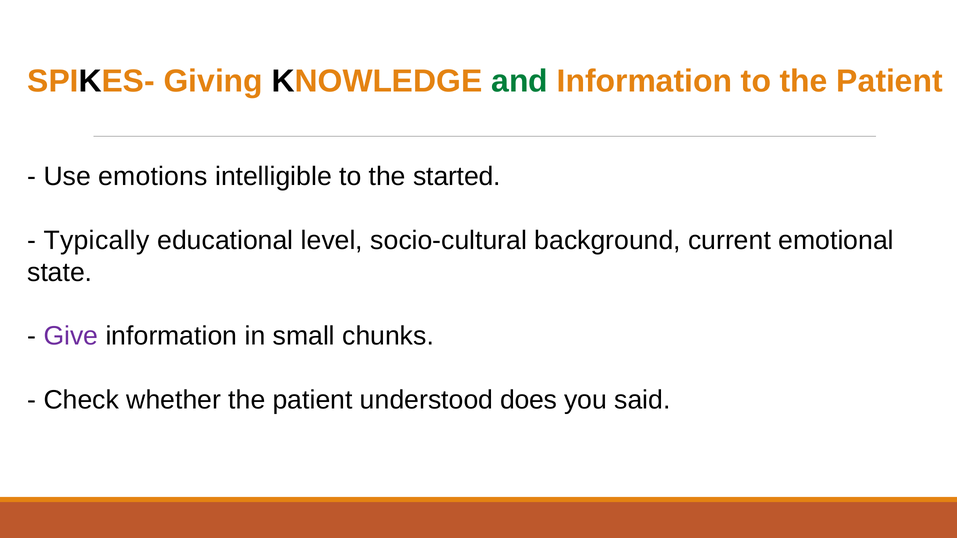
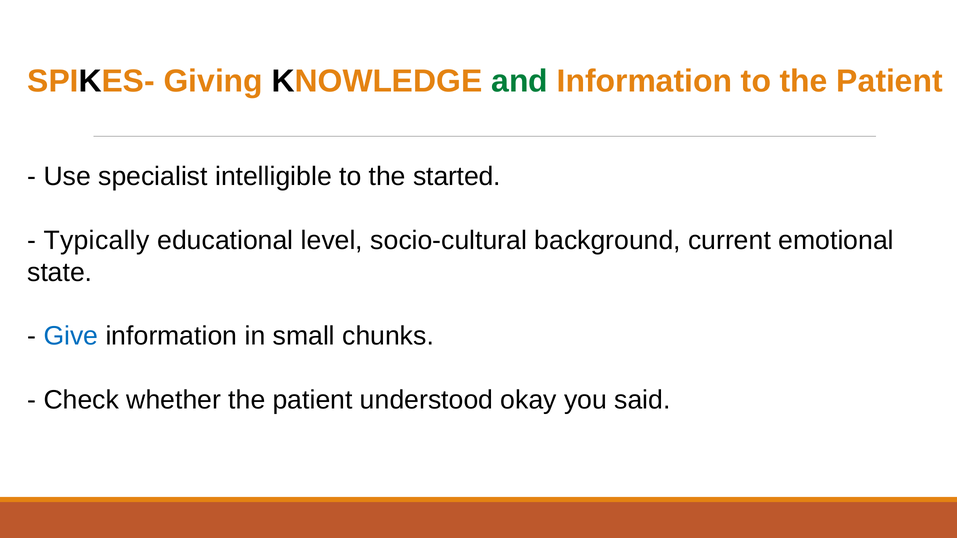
emotions: emotions -> specialist (153, 177)
Give colour: purple -> blue (71, 336)
does: does -> okay (529, 400)
